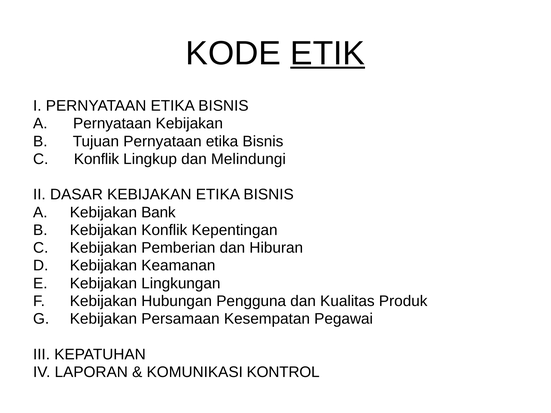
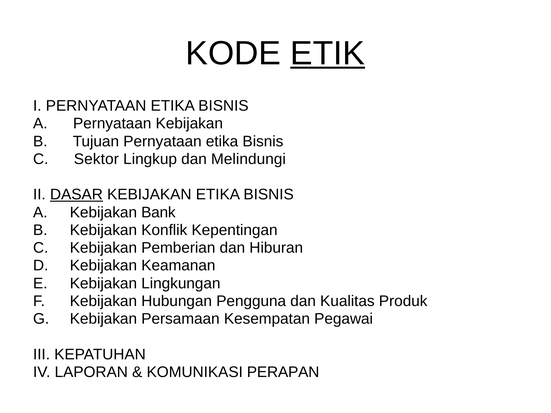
C Konflik: Konflik -> Sektor (96, 159)
DASAR underline: none -> present (76, 195)
KONTROL: KONTROL -> PERAPAN (283, 372)
